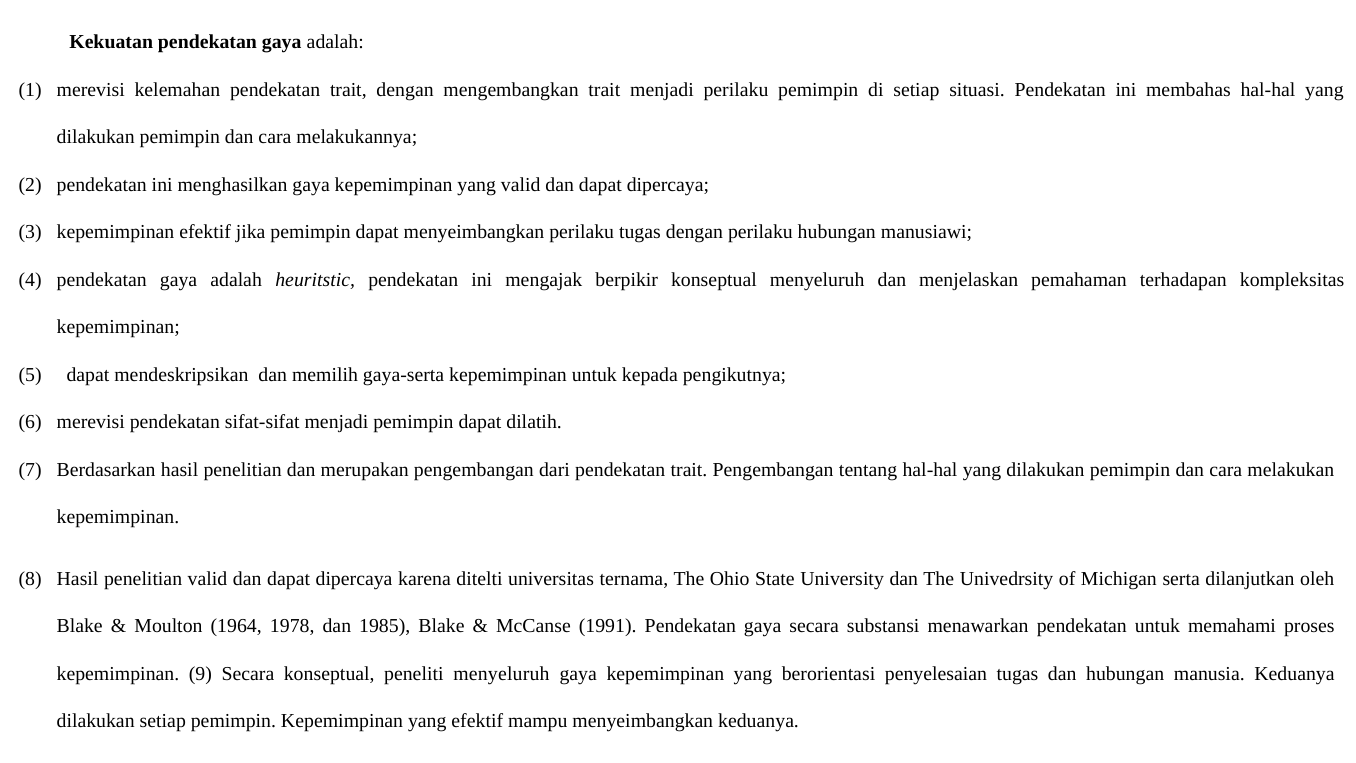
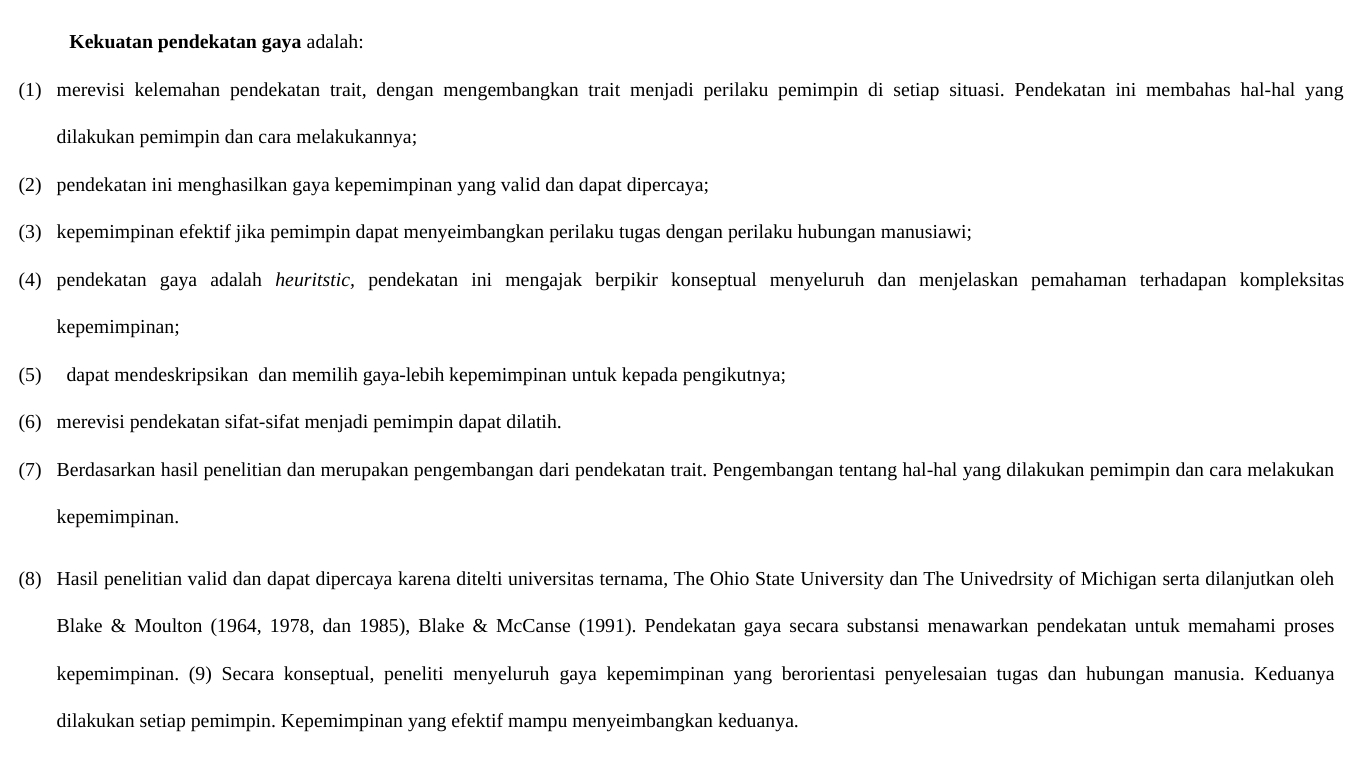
gaya-serta: gaya-serta -> gaya-lebih (404, 374)
